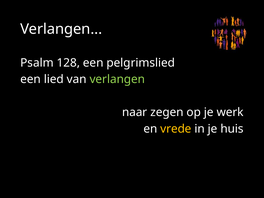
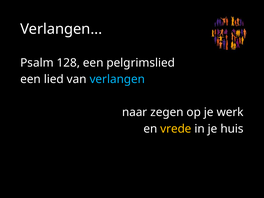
verlangen colour: light green -> light blue (117, 79)
